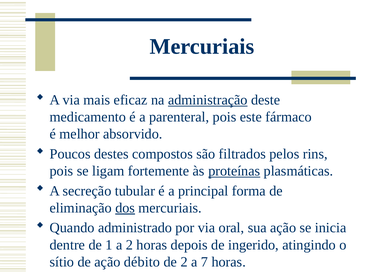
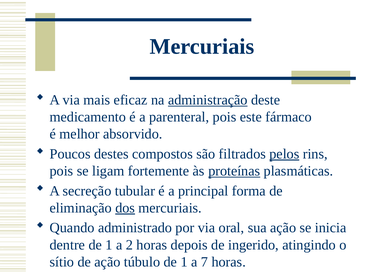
pelos underline: none -> present (284, 154)
débito: débito -> túbulo (142, 262)
2: 2 -> 1 (184, 262)
